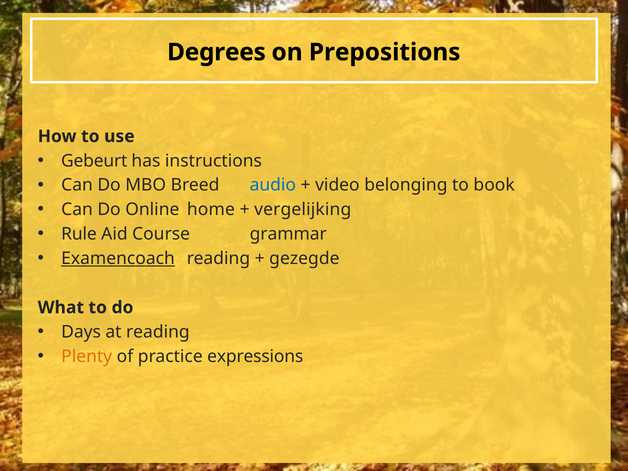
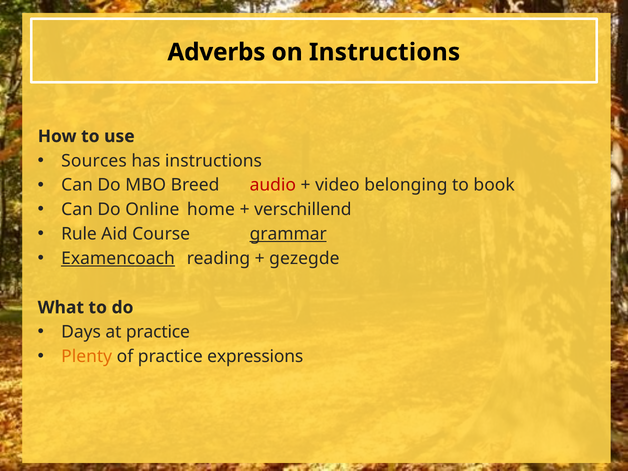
Degrees: Degrees -> Adverbs (216, 52)
on Prepositions: Prepositions -> Instructions (385, 52)
Gebeurt: Gebeurt -> Sources (94, 161)
audio colour: blue -> red (273, 185)
vergelijking: vergelijking -> verschillend (303, 210)
grammar underline: none -> present (288, 234)
at reading: reading -> practice (158, 332)
